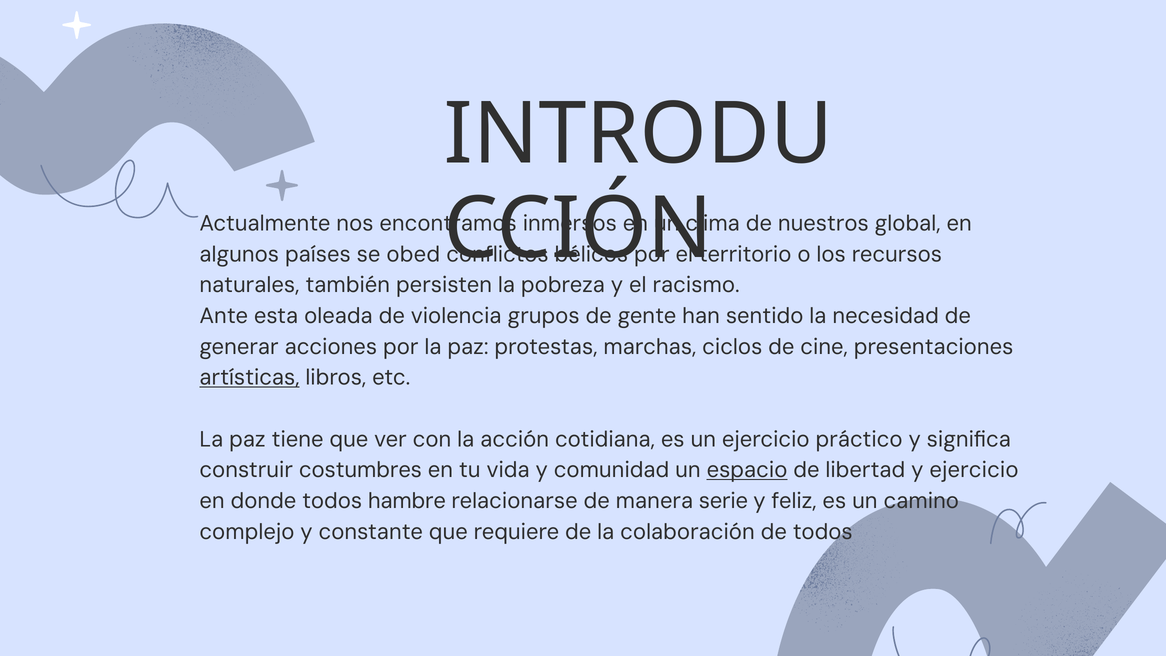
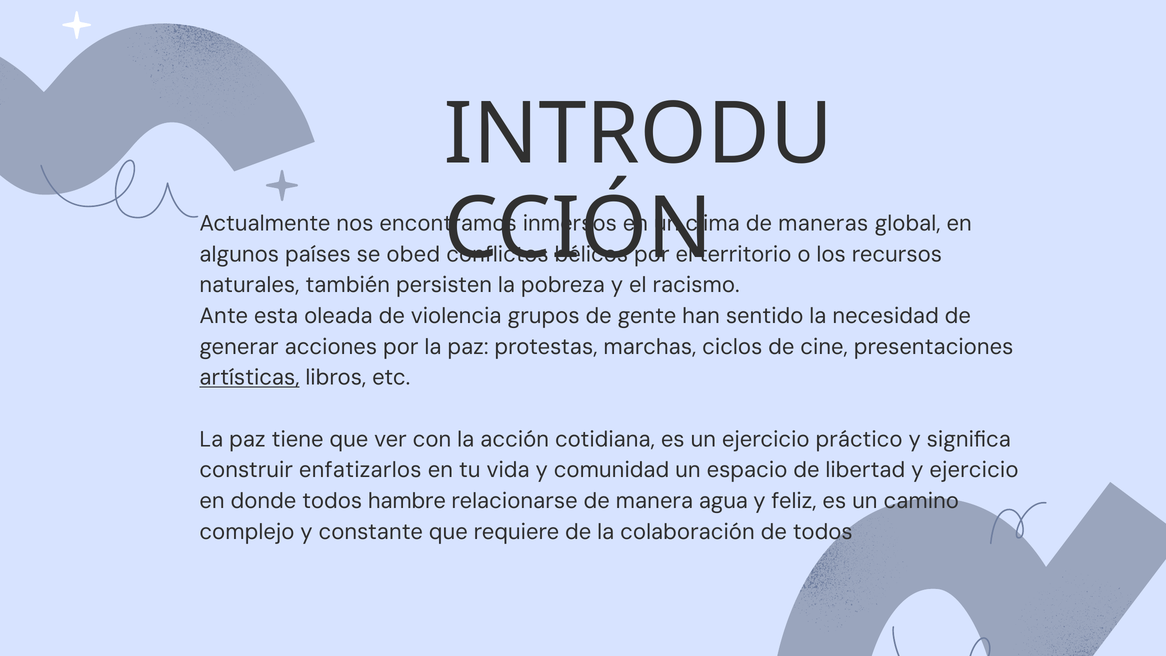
nuestros: nuestros -> maneras (823, 223)
costumbres: costumbres -> enfatizarlos (360, 470)
espacio underline: present -> none (747, 470)
serie: serie -> agua (723, 501)
